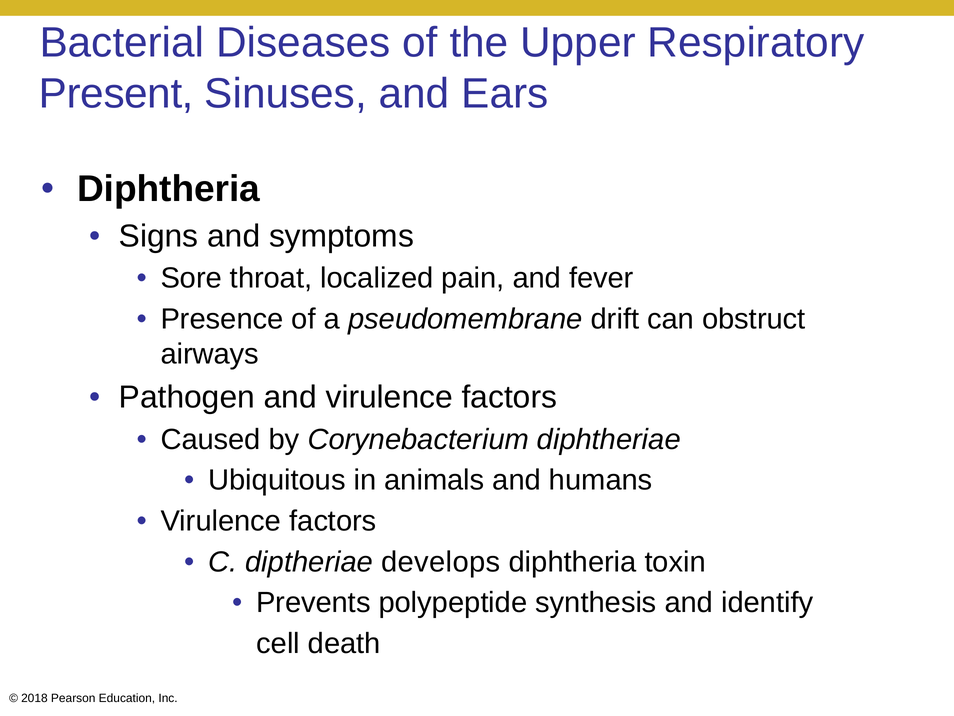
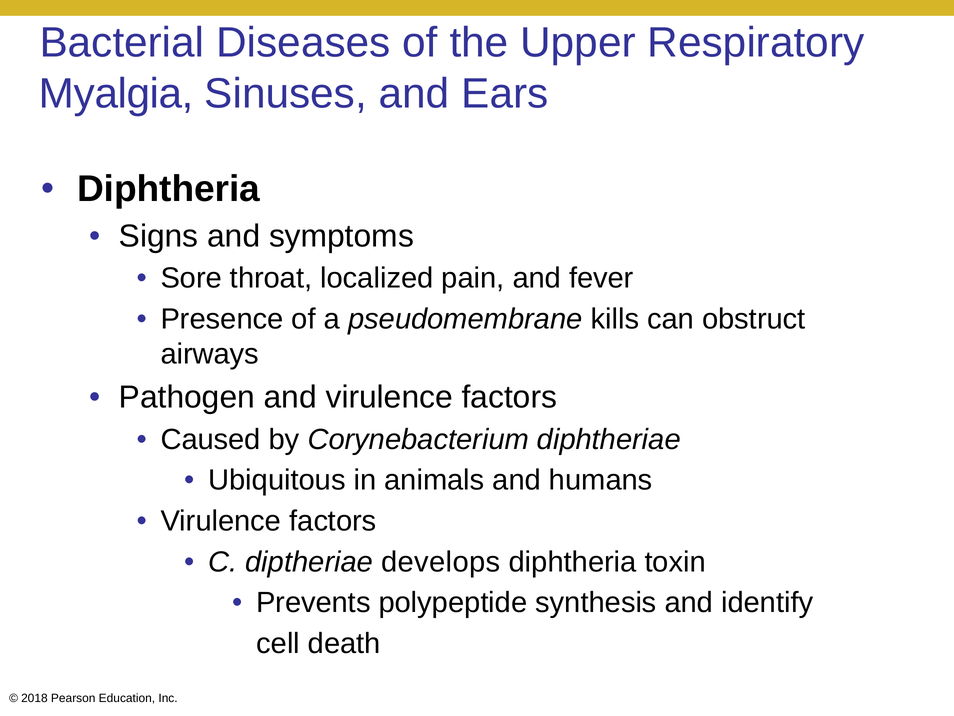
Present: Present -> Myalgia (116, 94)
drift: drift -> kills (615, 319)
